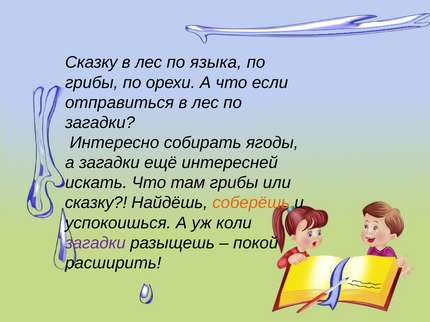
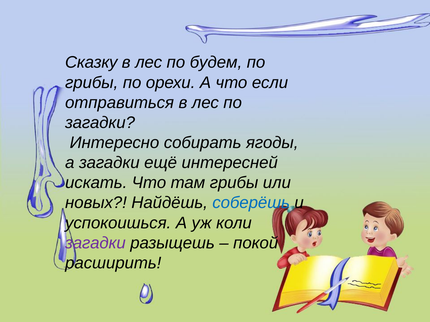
языка: языка -> будем (216, 63)
сказку: сказку -> новых (96, 203)
соберёшь colour: orange -> blue (251, 203)
